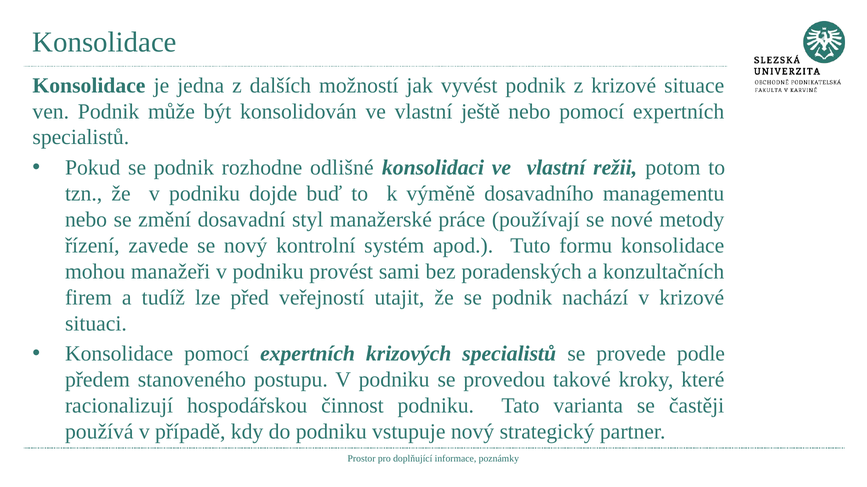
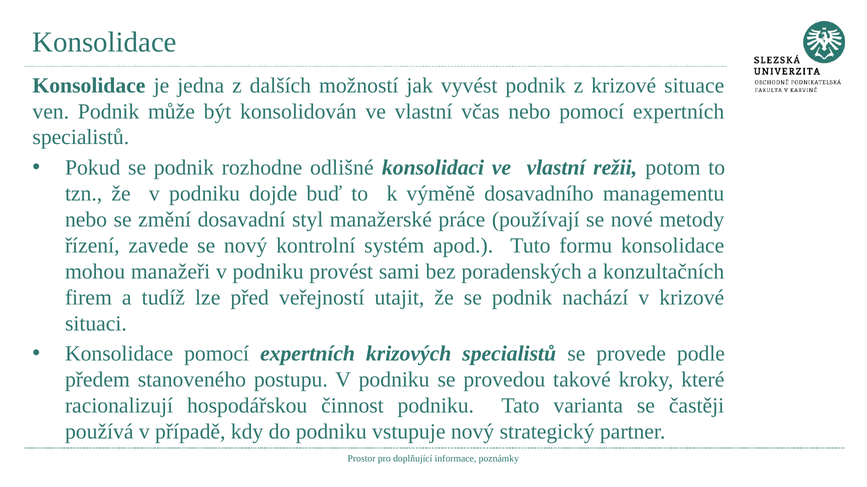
ještě: ještě -> včas (480, 112)
